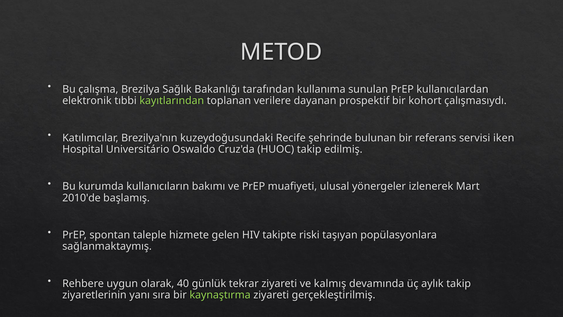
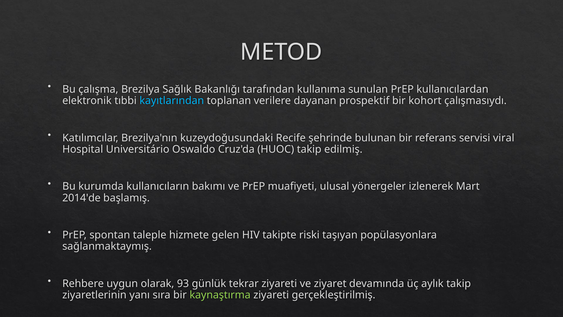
kayıtlarından colour: light green -> light blue (172, 101)
iken: iken -> viral (504, 138)
2010'de: 2010'de -> 2014'de (81, 198)
40: 40 -> 93 (183, 283)
kalmış: kalmış -> ziyaret (330, 283)
